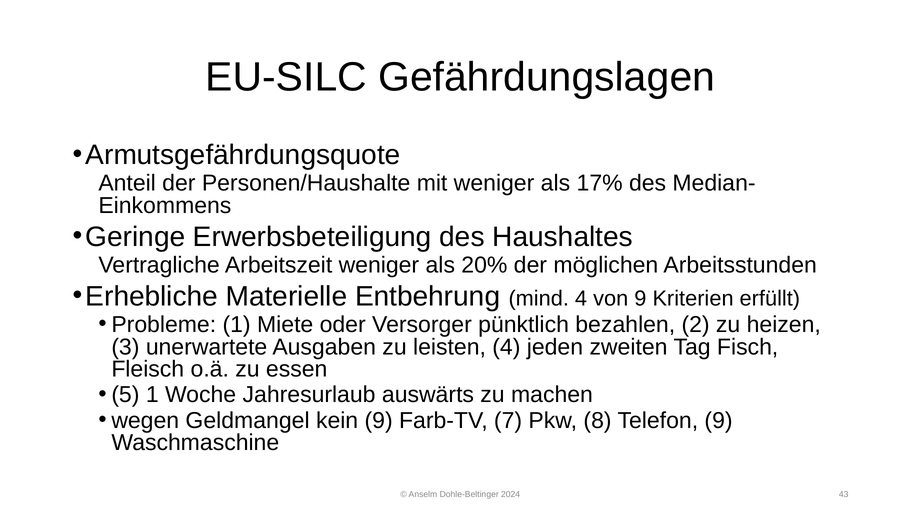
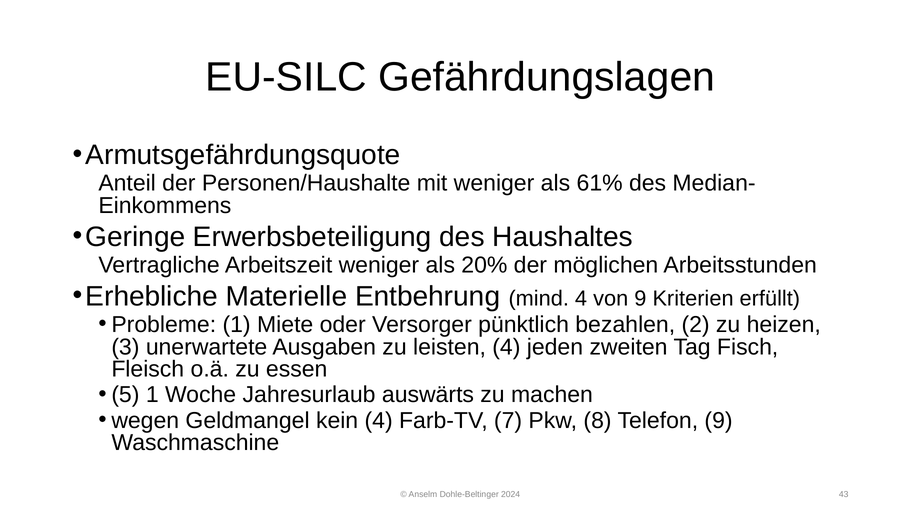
17%: 17% -> 61% (600, 183)
kein 9: 9 -> 4 (379, 421)
